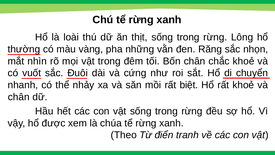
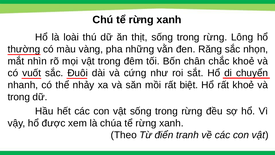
chân: chân -> trong (19, 97)
